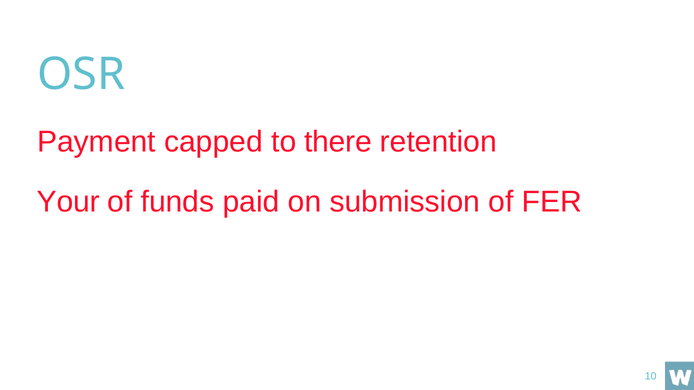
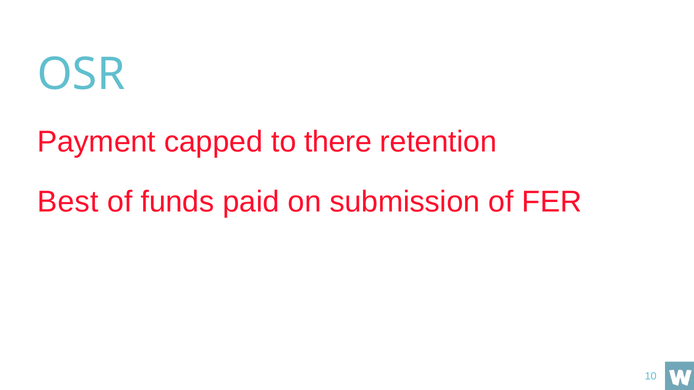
Your: Your -> Best (68, 202)
